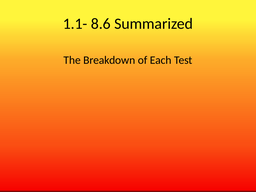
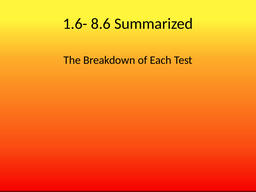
1.1-: 1.1- -> 1.6- (75, 24)
